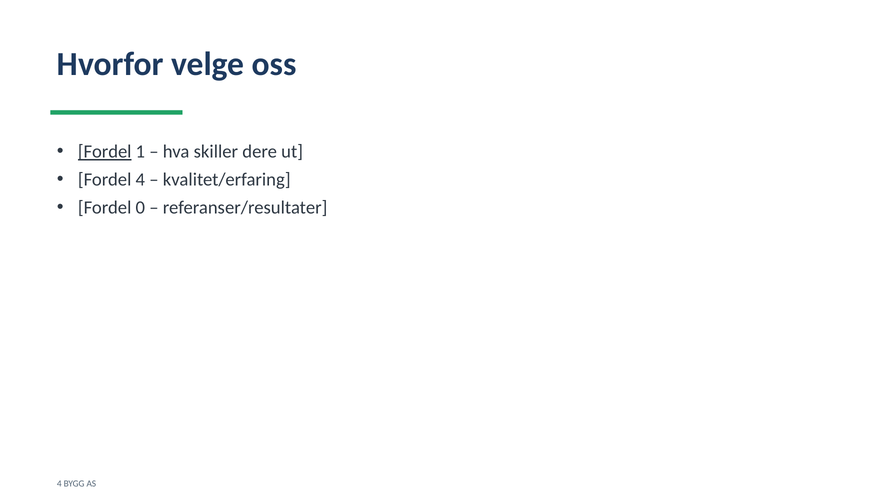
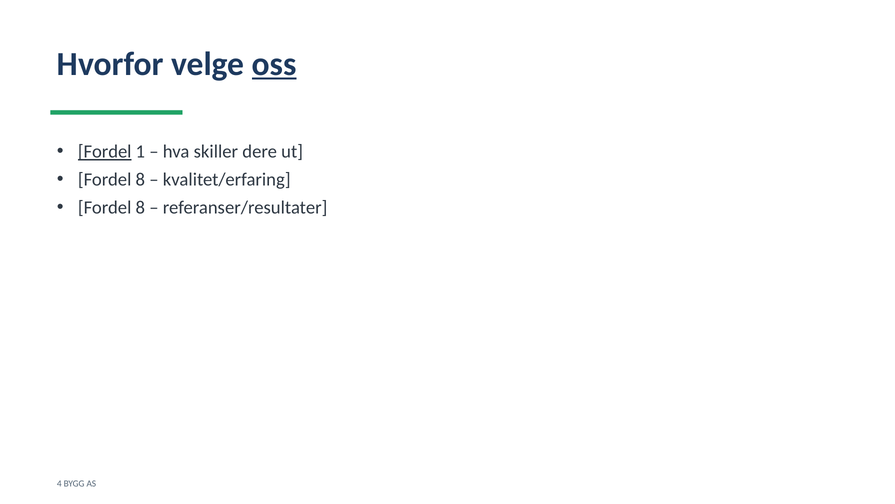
oss underline: none -> present (274, 64)
4: 4 -> 8 (140, 180)
0: 0 -> 8 (140, 208)
